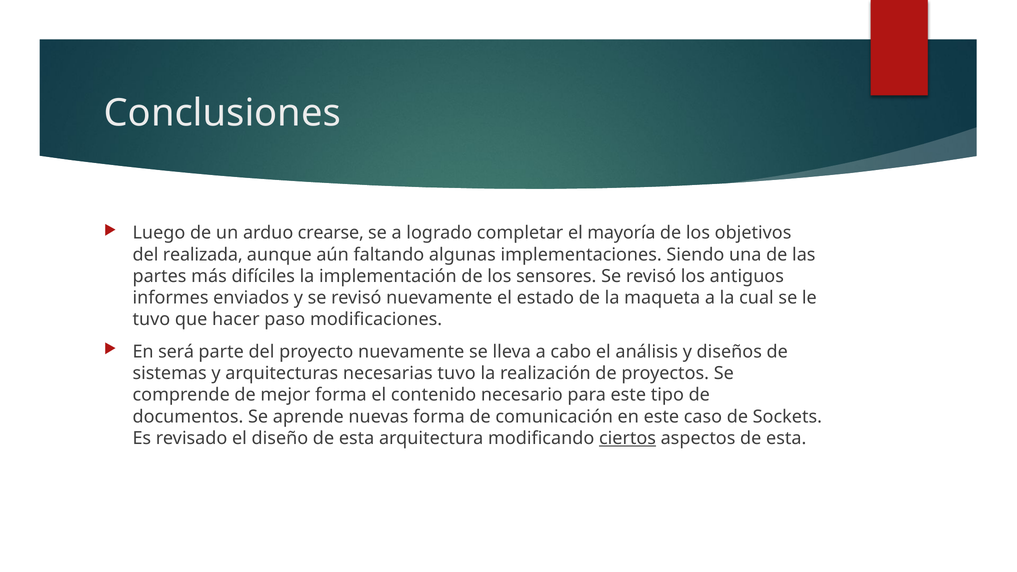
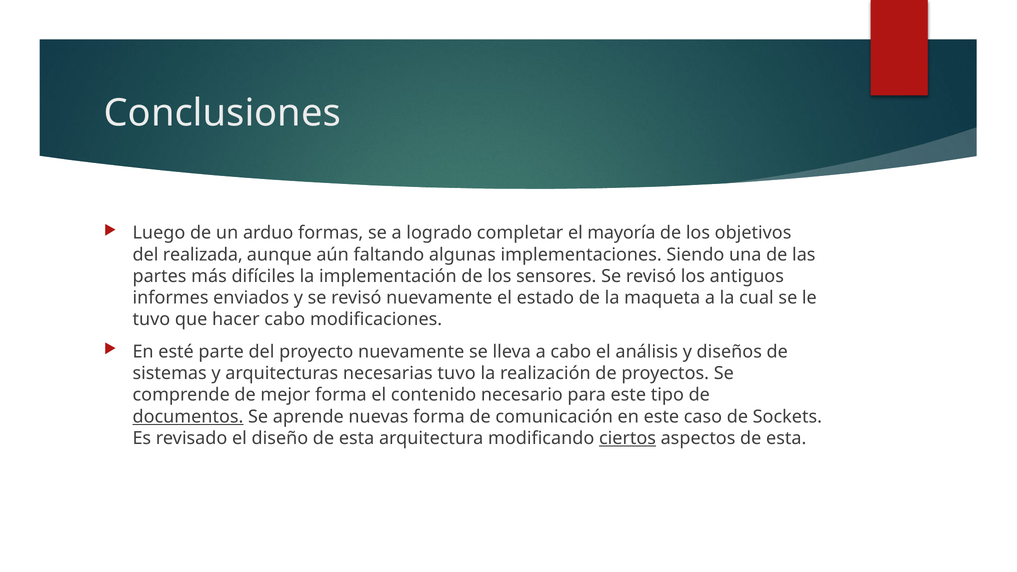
crearse: crearse -> formas (331, 233)
hacer paso: paso -> cabo (285, 320)
será: será -> esté (176, 352)
documentos underline: none -> present (188, 417)
